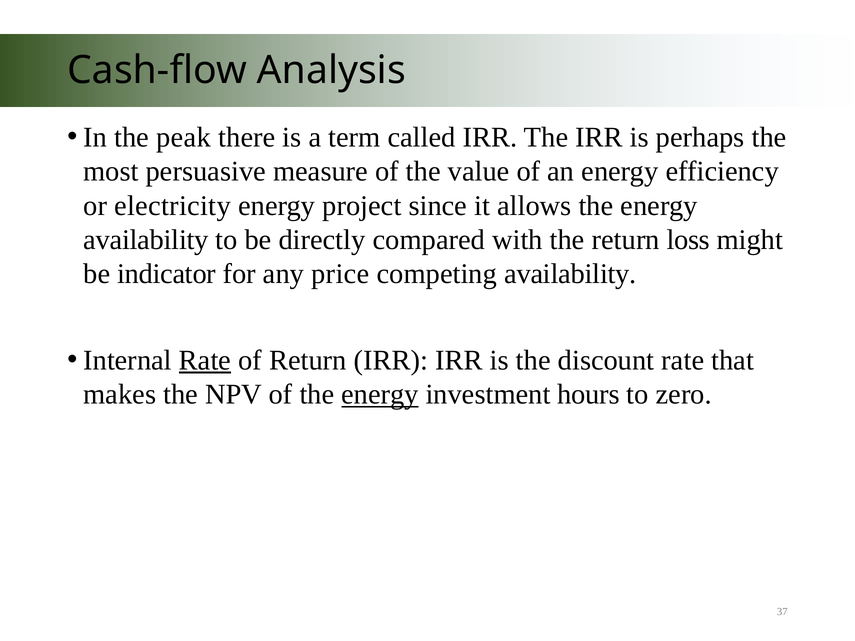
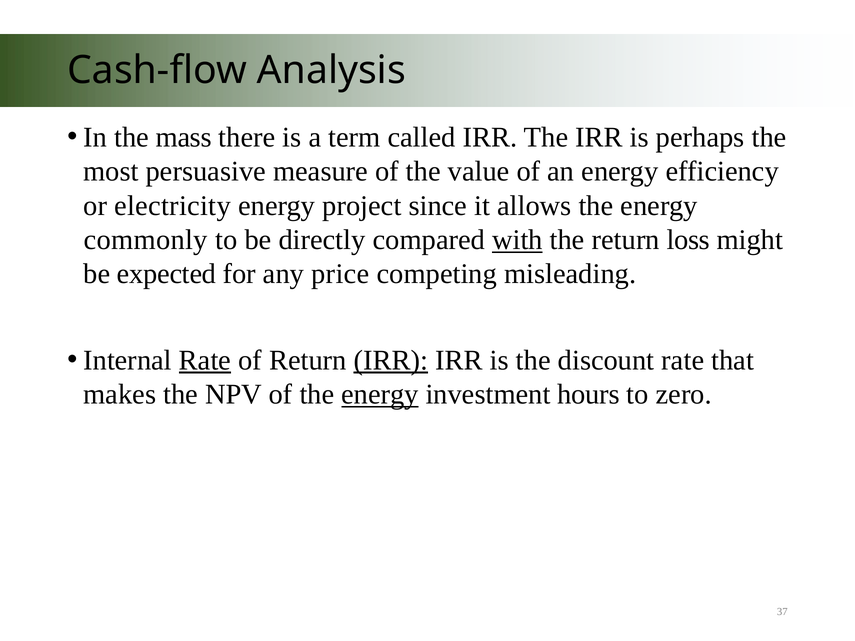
peak: peak -> mass (184, 137)
availability: availability -> commonly (146, 240)
with underline: none -> present (517, 240)
indicator: indicator -> expected (167, 274)
competing availability: availability -> misleading (570, 274)
IRR underline: none -> present (391, 360)
